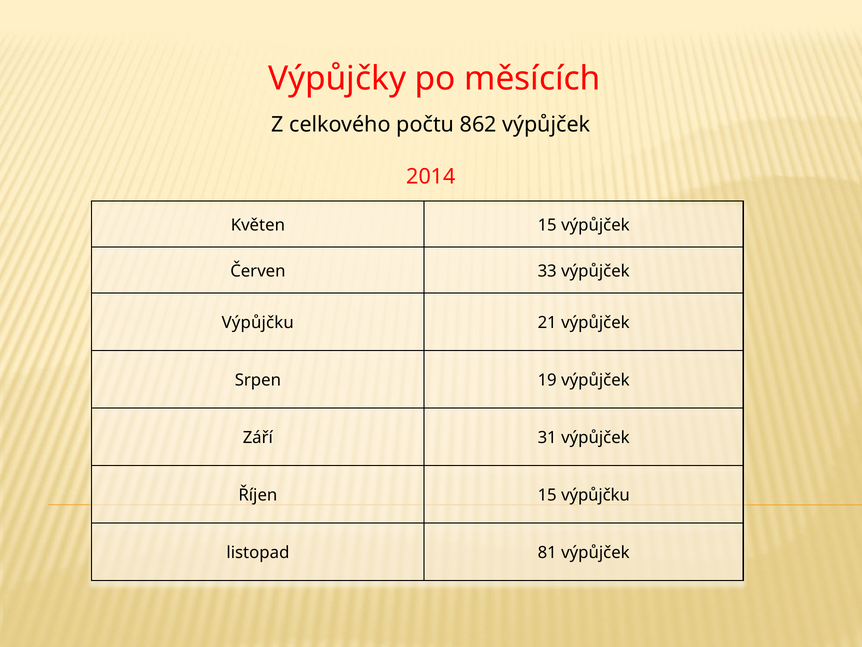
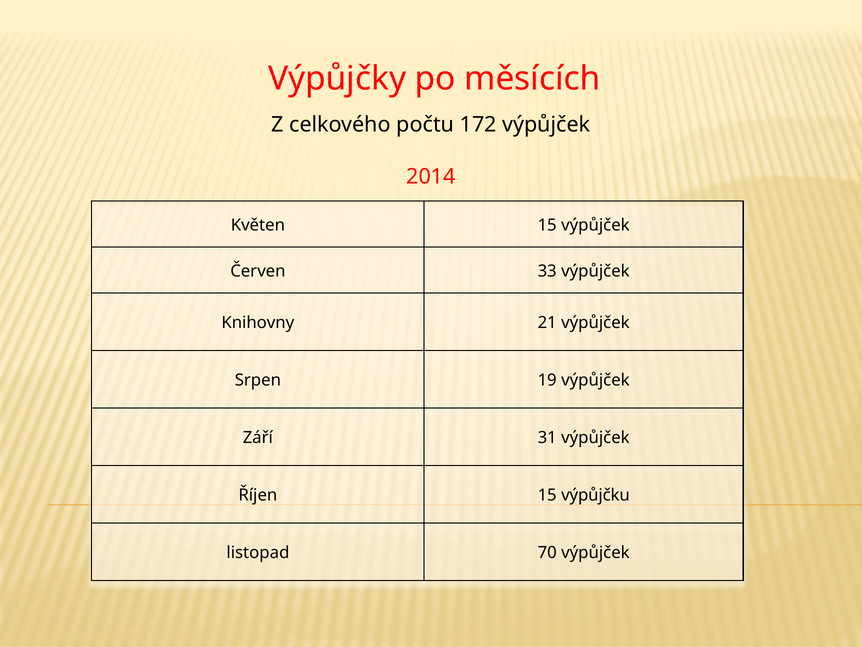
862: 862 -> 172 (478, 125)
Výpůjčku: Výpůjčku -> Knihovny (258, 323)
81: 81 -> 70 (547, 552)
